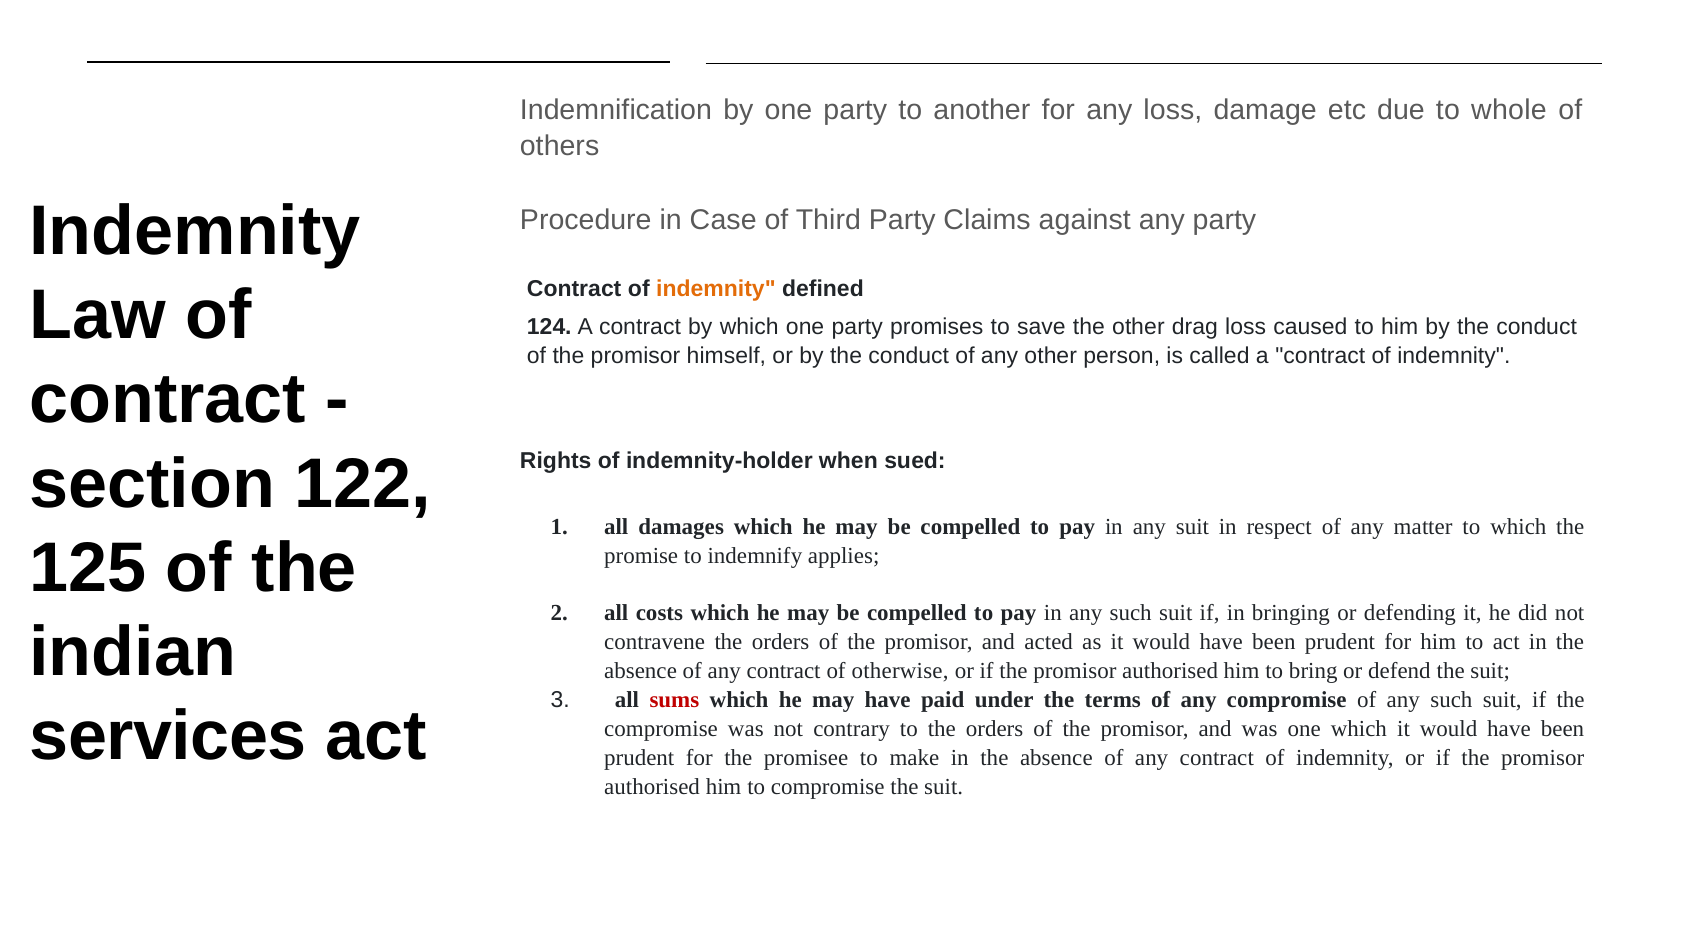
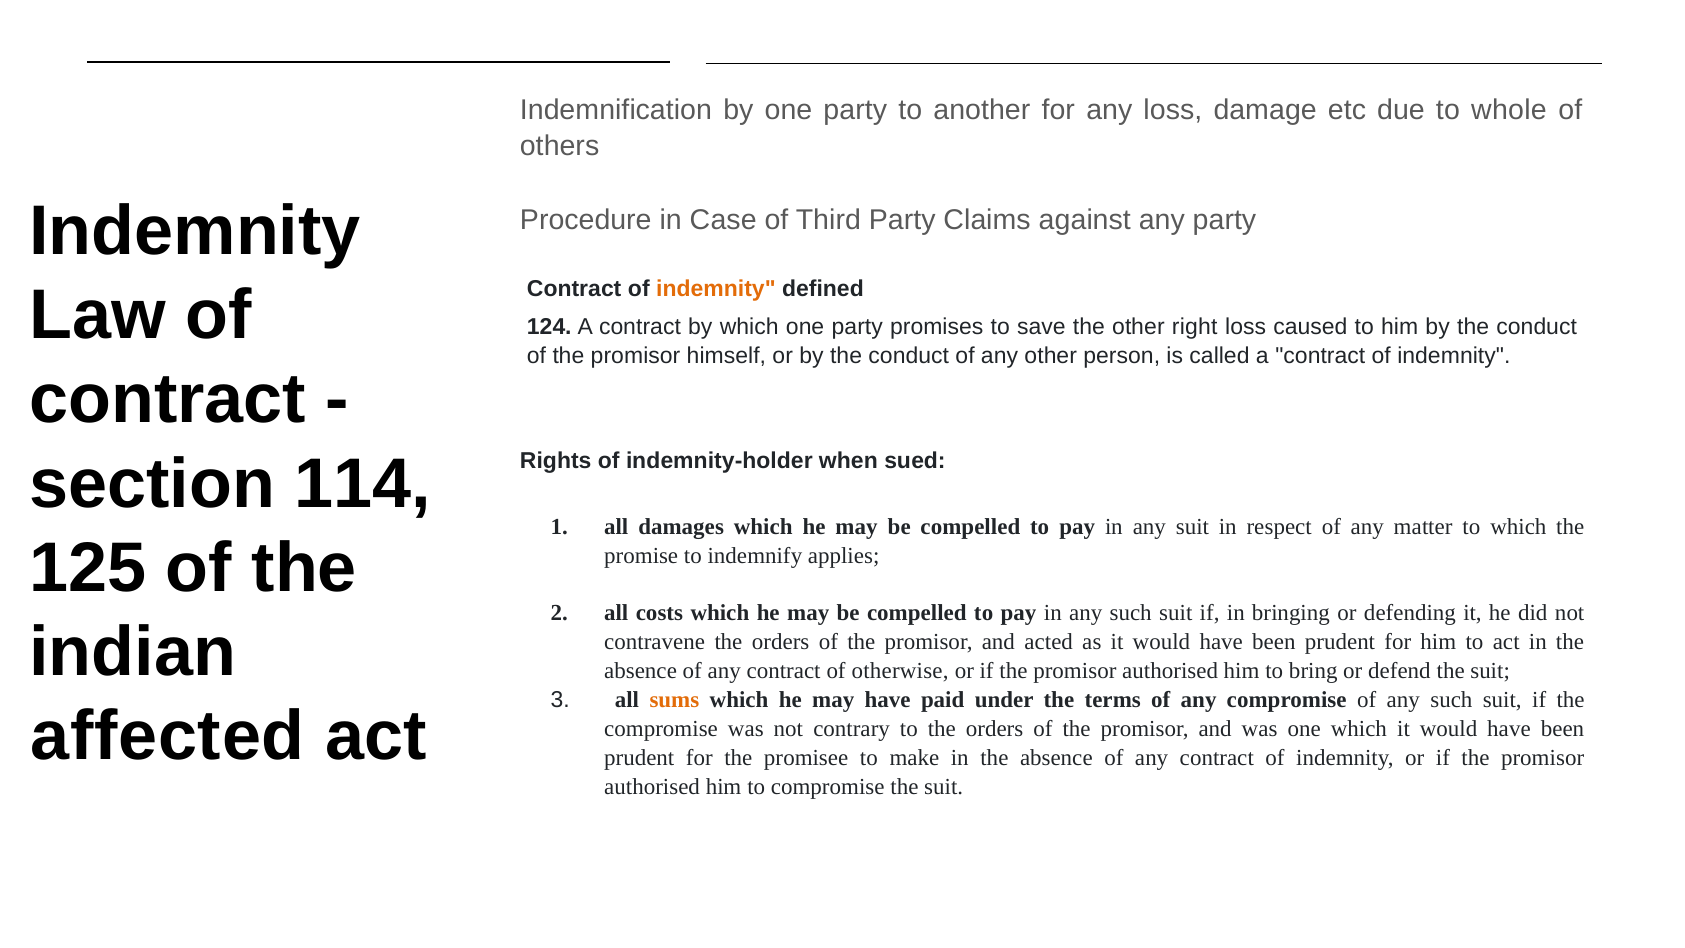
drag: drag -> right (1195, 327)
122: 122 -> 114 (363, 484)
sums colour: red -> orange (674, 700)
services: services -> affected (168, 737)
